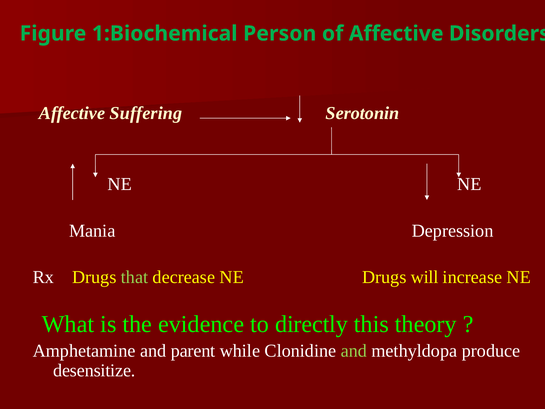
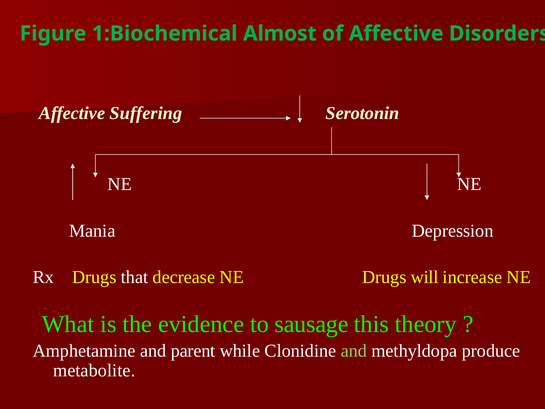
Person: Person -> Almost (280, 34)
that colour: light green -> white (135, 277)
directly: directly -> sausage (312, 324)
desensitize: desensitize -> metabolite (94, 370)
